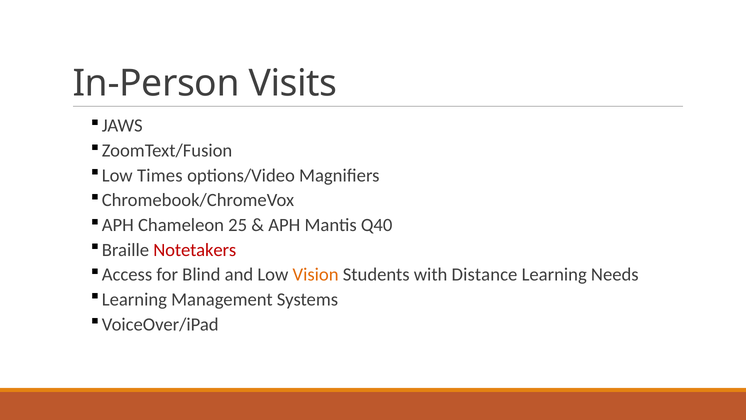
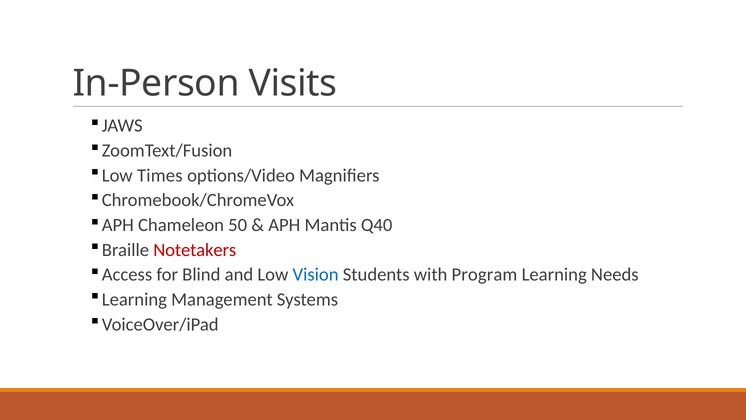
25: 25 -> 50 (238, 225)
Vision colour: orange -> blue (316, 275)
Distance: Distance -> Program (484, 275)
